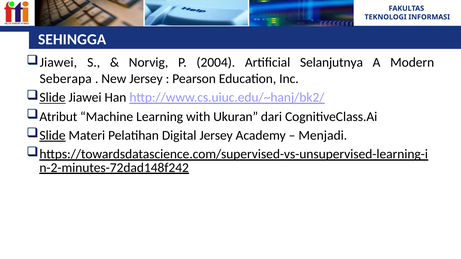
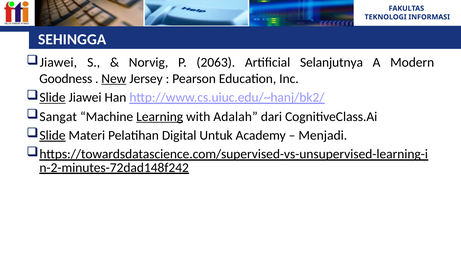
2004: 2004 -> 2063 (216, 63)
Seberapa: Seberapa -> Goodness (66, 79)
New underline: none -> present (114, 79)
Atribut: Atribut -> Sangat (58, 117)
Learning underline: none -> present (160, 117)
Ukuran: Ukuran -> Adalah (236, 117)
Digital Jersey: Jersey -> Untuk (216, 136)
